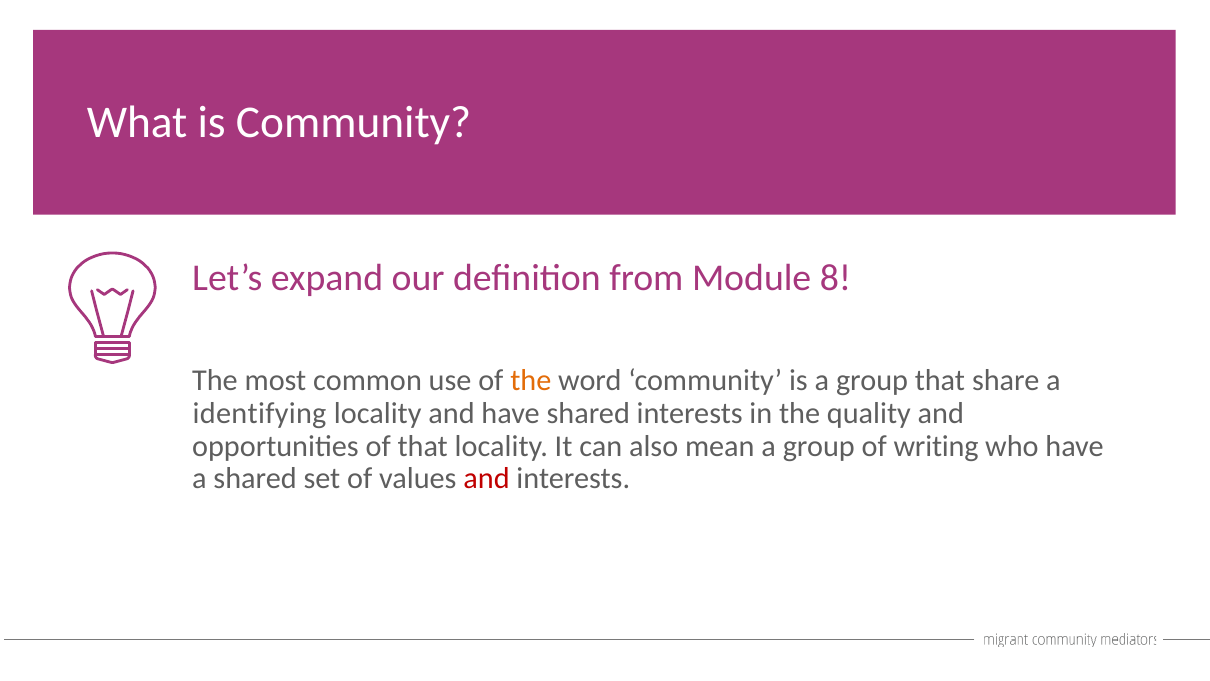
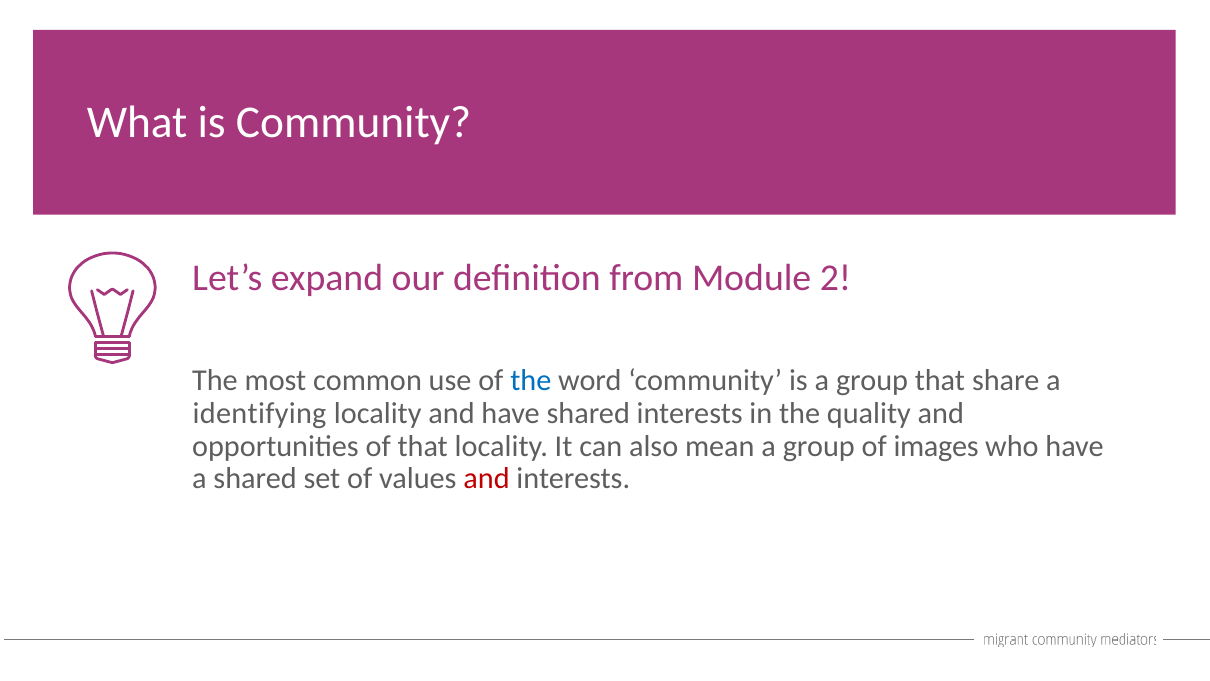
8: 8 -> 2 (836, 278)
the colour: orange -> blue (531, 380)
writing: writing -> images (936, 446)
